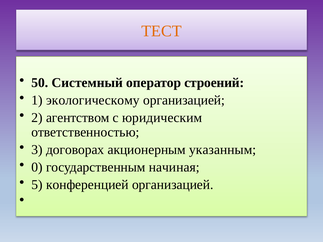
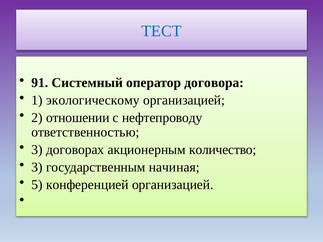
ТЕСТ colour: orange -> blue (161, 31)
50: 50 -> 91 (40, 83)
строений: строений -> договора (214, 83)
агентством: агентством -> отношении (78, 118)
юридическим: юридическим -> нефтепроводу (162, 118)
указанным: указанным -> количество (223, 150)
0: 0 -> 3 (37, 167)
